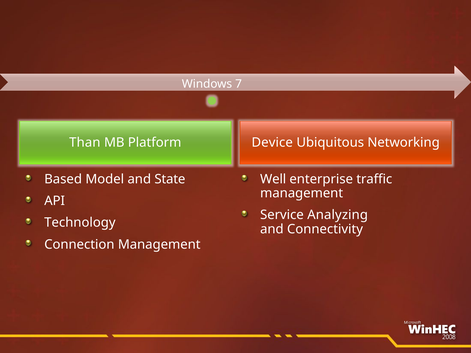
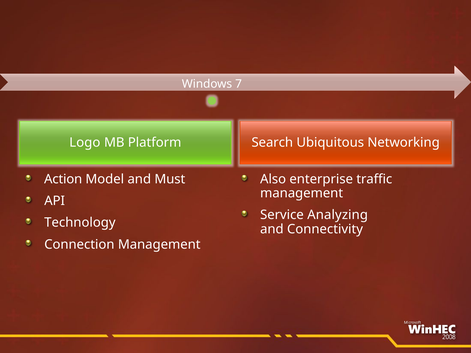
Than: Than -> Logo (85, 143)
Device: Device -> Search (272, 143)
Based: Based -> Action (63, 179)
State: State -> Must (170, 179)
Well: Well -> Also (273, 179)
